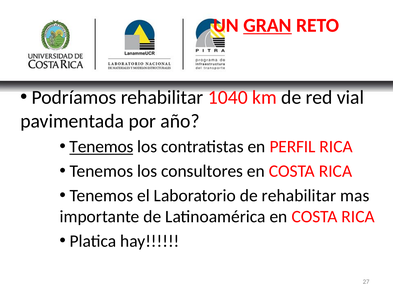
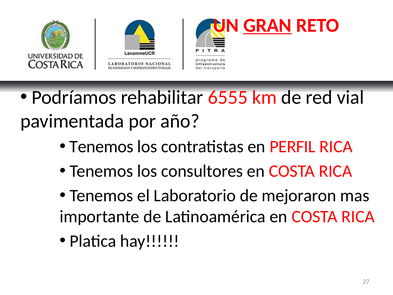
1040: 1040 -> 6555 (228, 97)
Tenemos underline: present -> none (101, 147)
de rehabilitar: rehabilitar -> mejoraron (299, 196)
